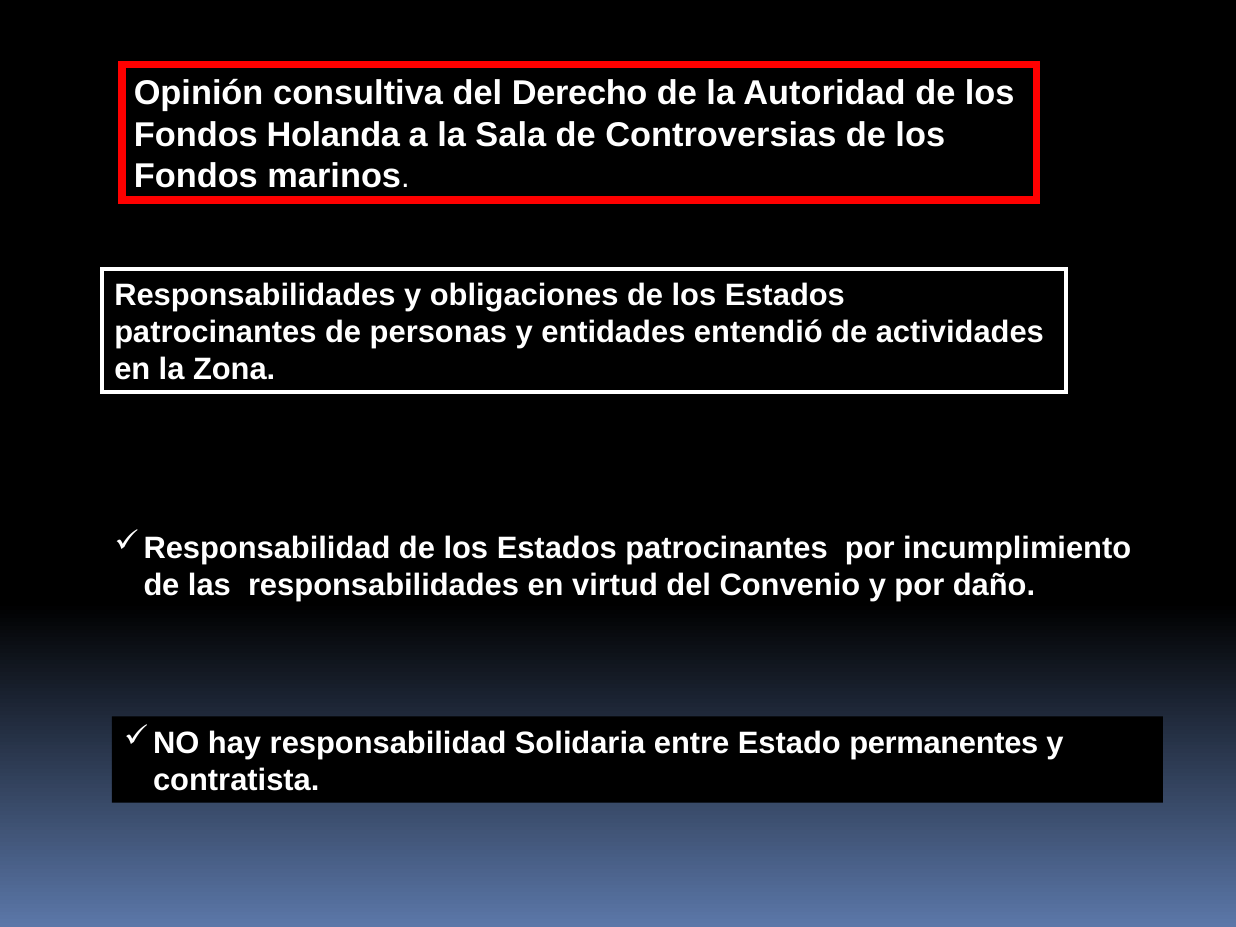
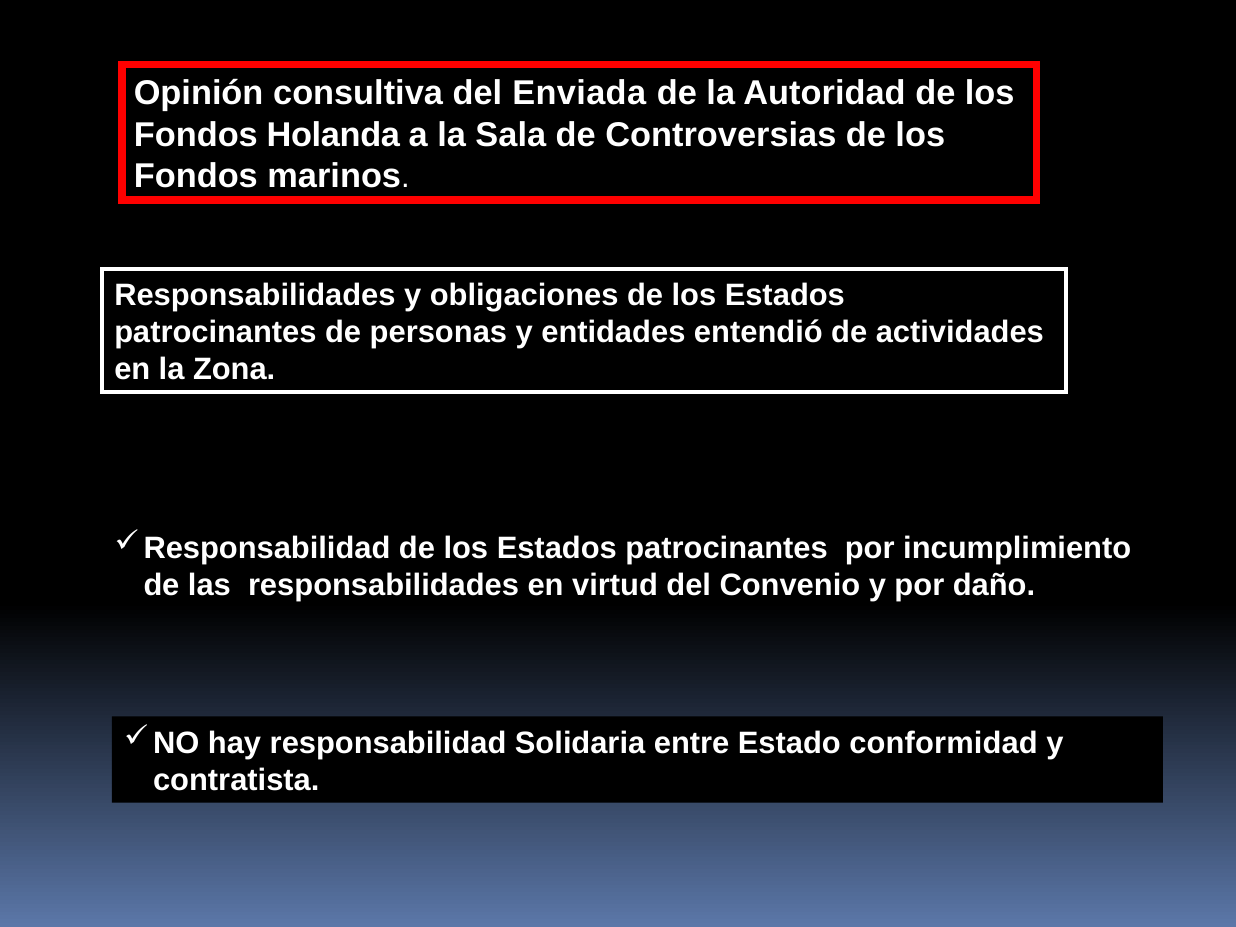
Derecho: Derecho -> Enviada (579, 93)
permanentes: permanentes -> conformidad (944, 743)
